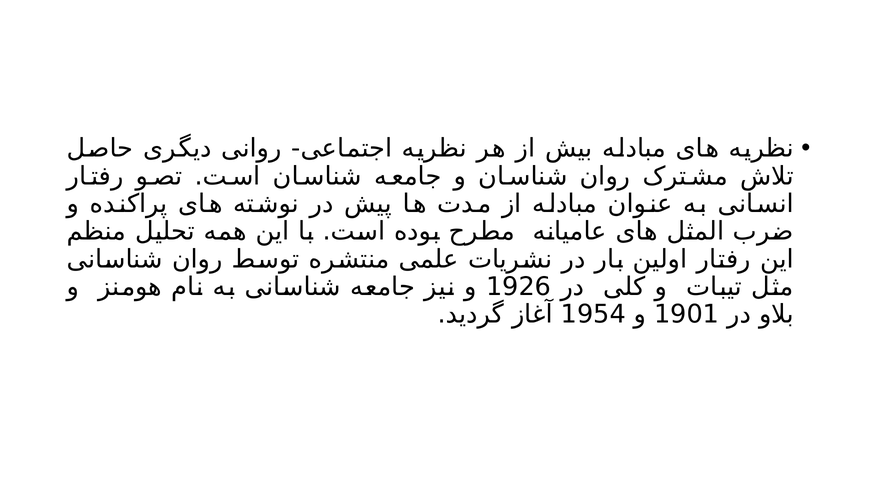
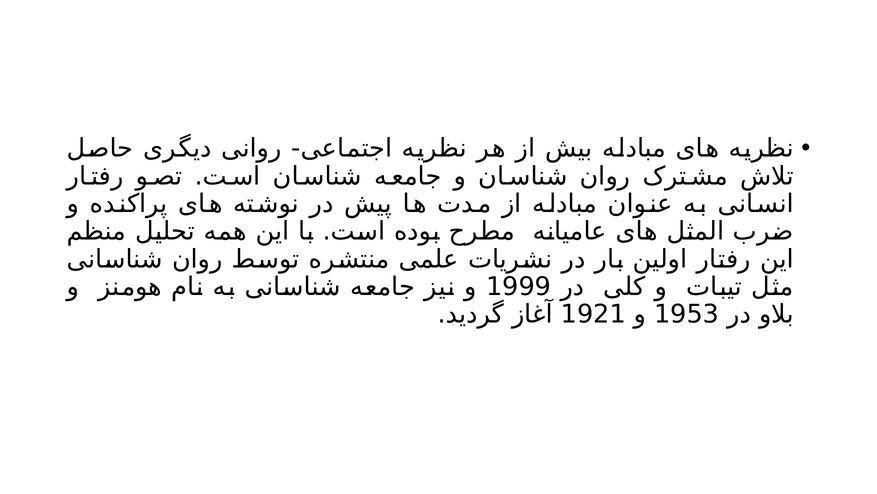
1926: 1926 -> 1999 (519, 286)
1954: 1954 -> 1921 (593, 314)
1901: 1901 -> 1953 (687, 314)
